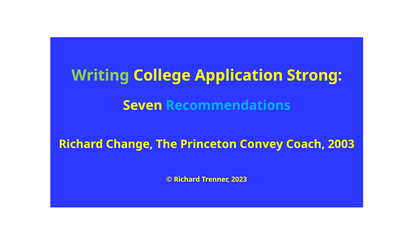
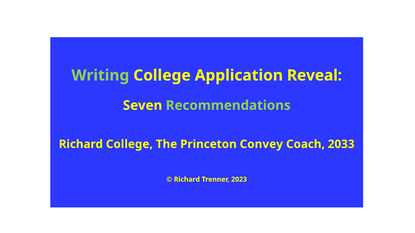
Strong: Strong -> Reveal (314, 76)
Recommendations colour: light blue -> light green (228, 106)
Richard Change: Change -> College (129, 144)
2003: 2003 -> 2033 (341, 144)
